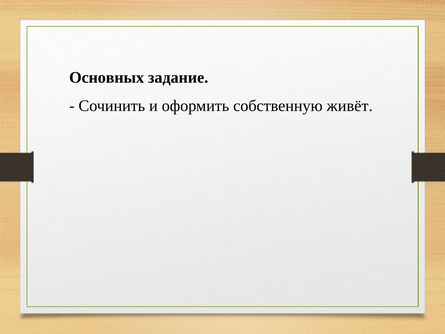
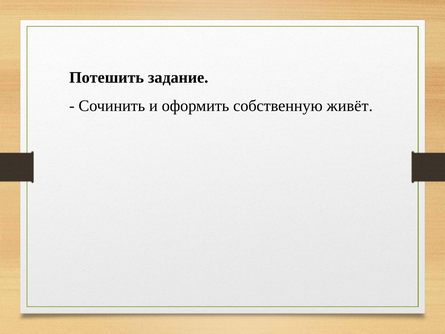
Основных: Основных -> Потешить (107, 78)
